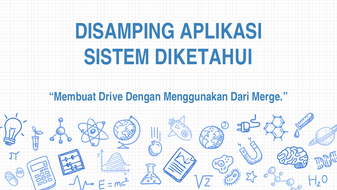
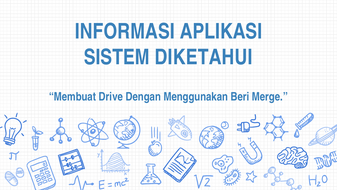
DISAMPING: DISAMPING -> INFORMASI (125, 31)
Dari: Dari -> Beri (240, 96)
